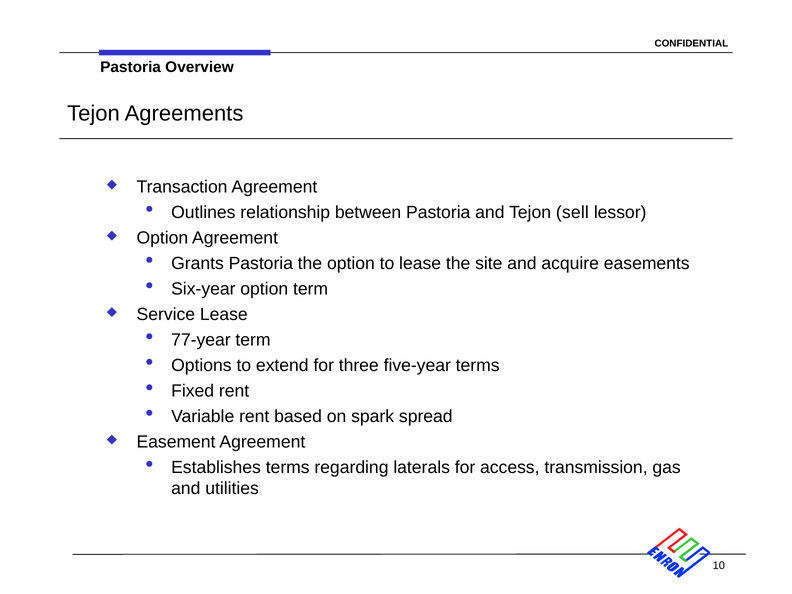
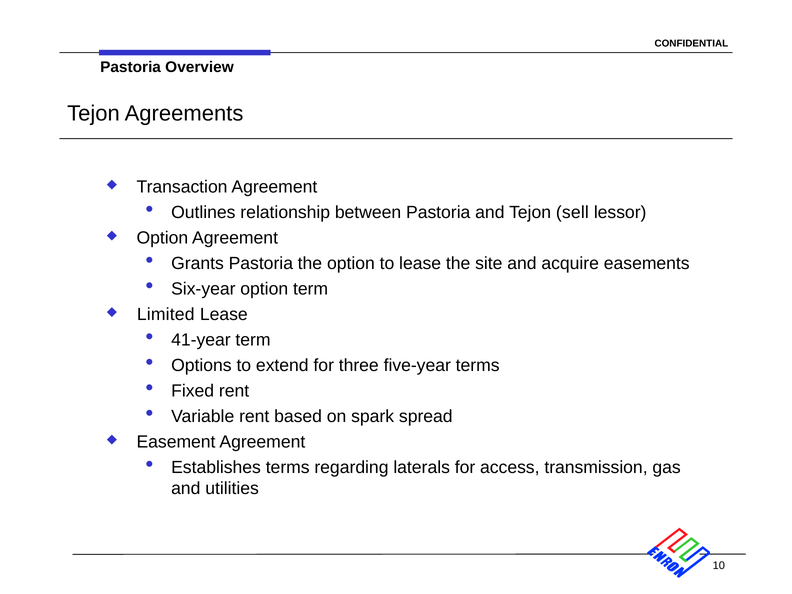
Service: Service -> Limited (166, 314)
77-year: 77-year -> 41-year (201, 340)
